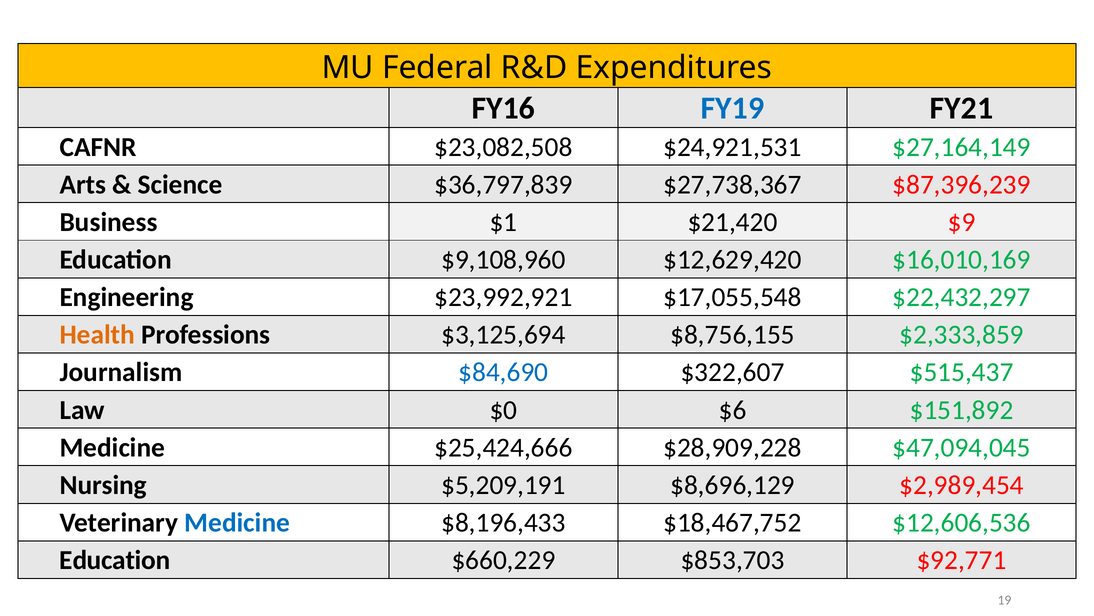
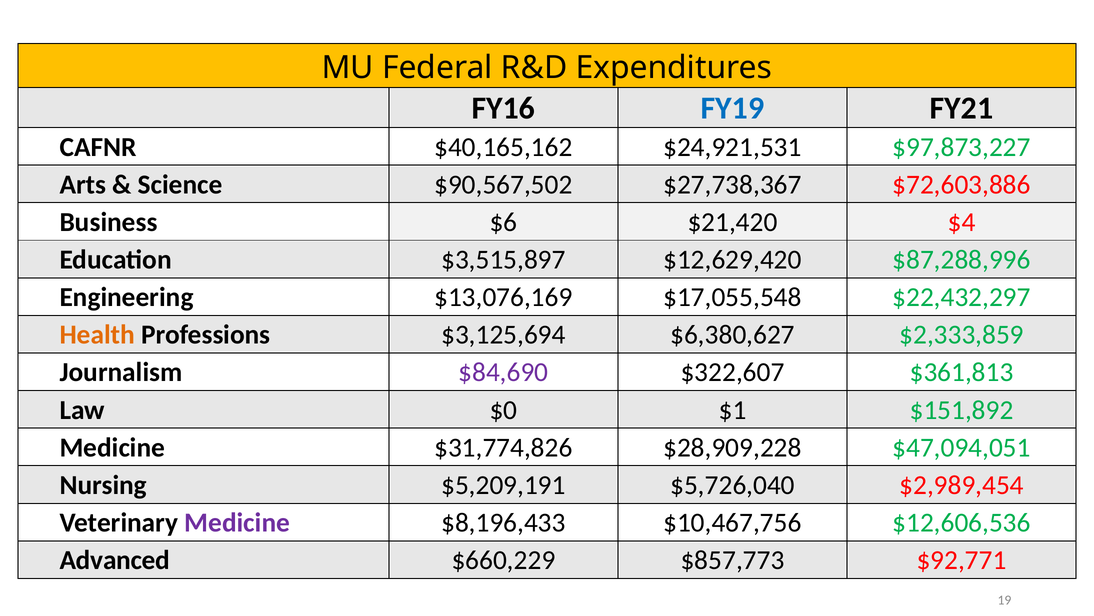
$23,082,508: $23,082,508 -> $40,165,162 (503, 147)
$27,164,149: $27,164,149 -> $97,873,227 (962, 147)
$36,797,839: $36,797,839 -> $90,567,502 (503, 184)
$87,396,239: $87,396,239 -> $72,603,886 (962, 184)
$1: $1 -> $6 (503, 222)
$9: $9 -> $4 (962, 222)
$9,108,960: $9,108,960 -> $3,515,897 (503, 259)
$16,010,169: $16,010,169 -> $87,288,996 (962, 259)
$23,992,921: $23,992,921 -> $13,076,169 (503, 297)
$8,756,155: $8,756,155 -> $6,380,627 (732, 335)
$84,690 colour: blue -> purple (503, 372)
$515,437: $515,437 -> $361,813 (962, 372)
$6: $6 -> $1 (733, 410)
$25,424,666: $25,424,666 -> $31,774,826 (503, 447)
$47,094,045: $47,094,045 -> $47,094,051 (962, 447)
$8,696,129: $8,696,129 -> $5,726,040 (732, 485)
Medicine colour: blue -> purple (237, 522)
$18,467,752: $18,467,752 -> $10,467,756 (732, 522)
Education: Education -> Advanced (115, 560)
$853,703: $853,703 -> $857,773 (733, 560)
